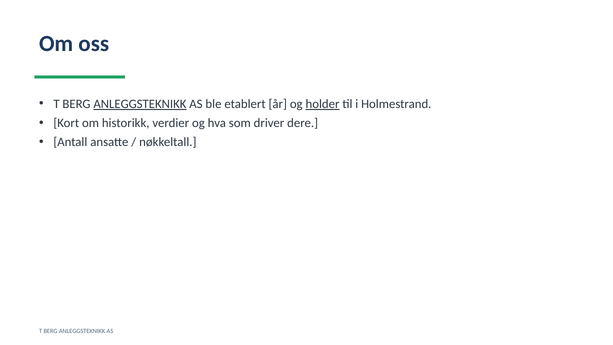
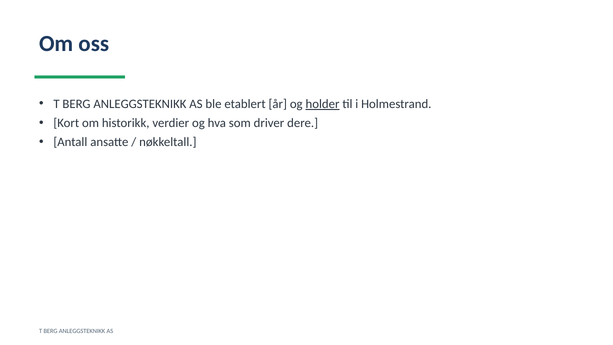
ANLEGGSTEKNIKK underline: present -> none (140, 104)
